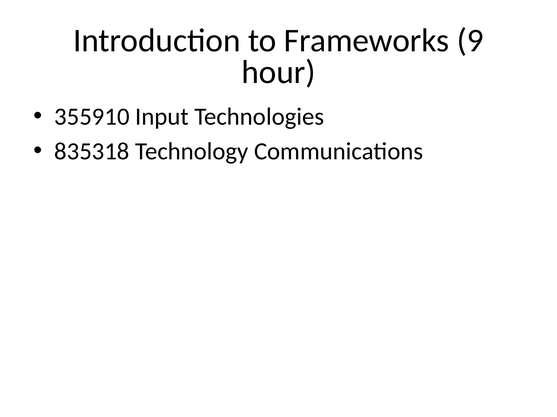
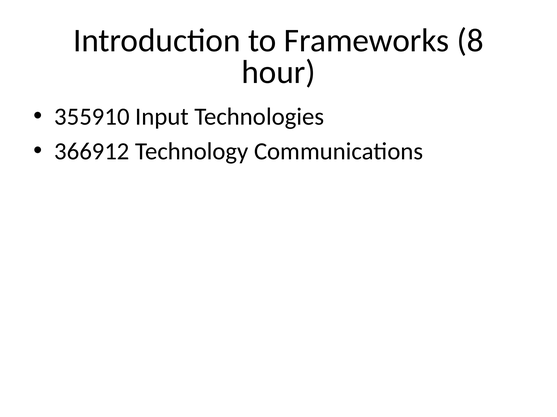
9: 9 -> 8 (470, 41)
835318: 835318 -> 366912 (92, 152)
